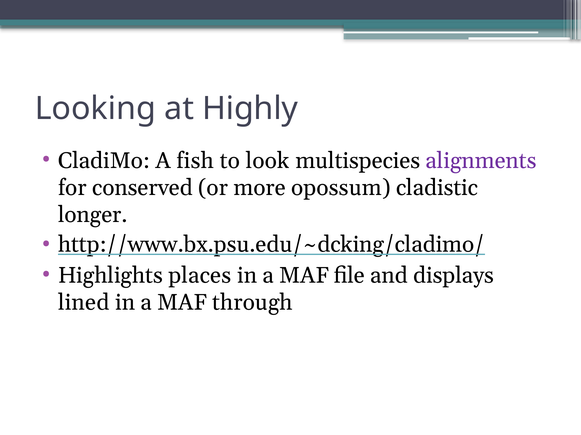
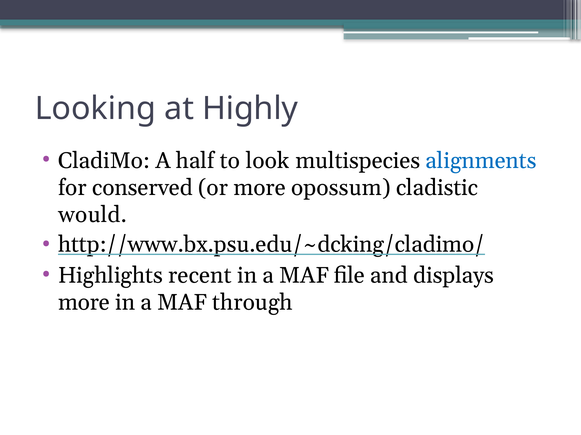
fish: fish -> half (195, 161)
alignments colour: purple -> blue (481, 161)
longer: longer -> would (93, 215)
places: places -> recent (200, 276)
lined: lined -> more (84, 303)
